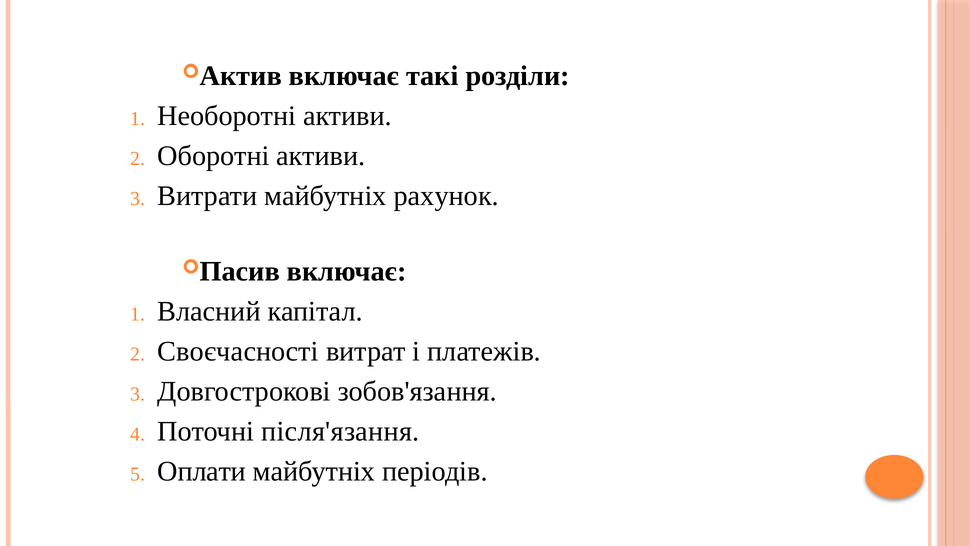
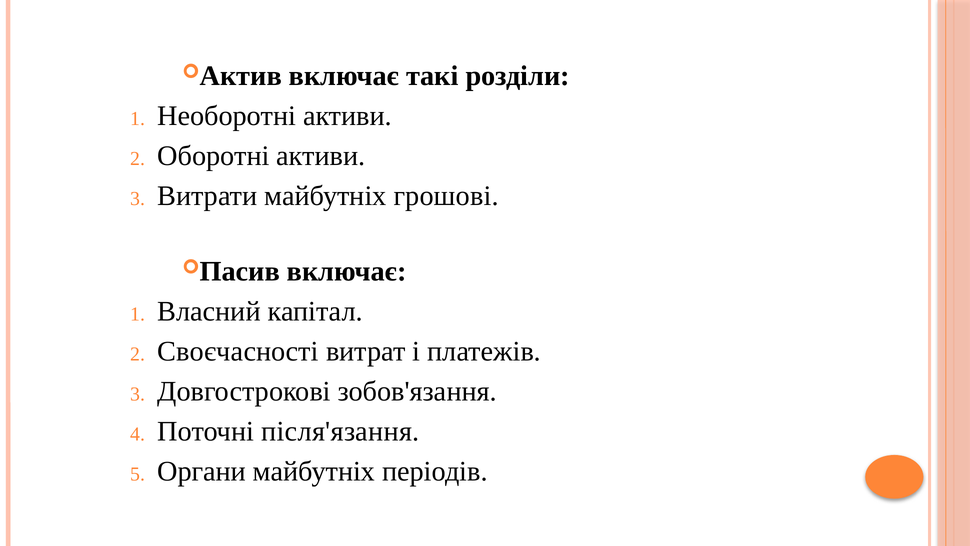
рахунок: рахунок -> грошові (446, 196)
Оплати: Оплати -> Органи (202, 471)
